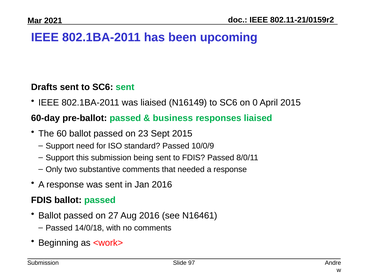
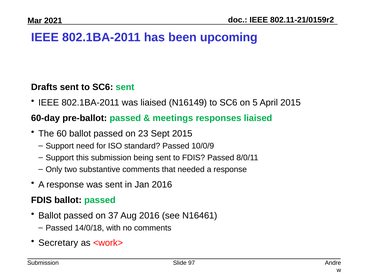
0: 0 -> 5 (255, 103)
business: business -> meetings (173, 118)
27: 27 -> 37 (113, 215)
Beginning: Beginning -> Secretary (58, 243)
